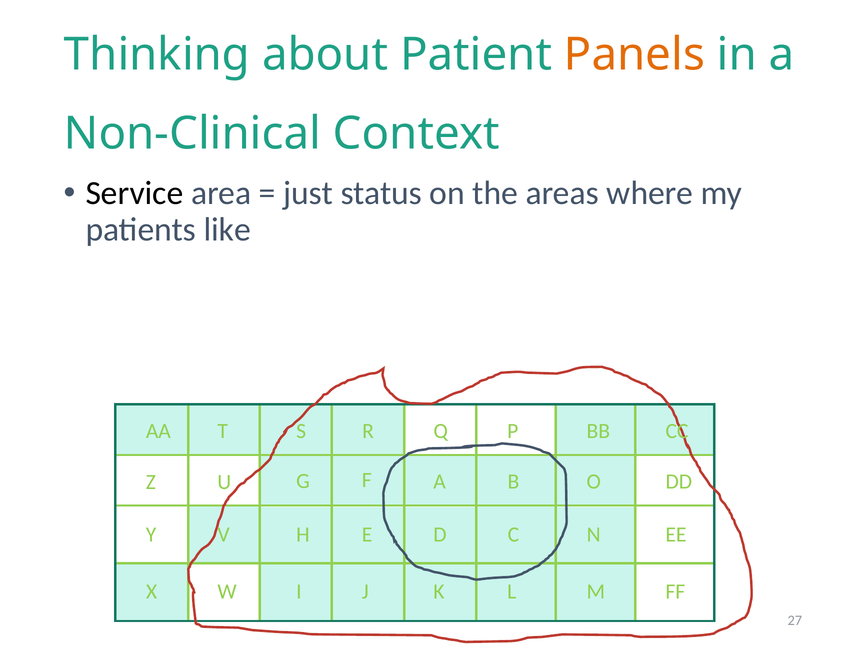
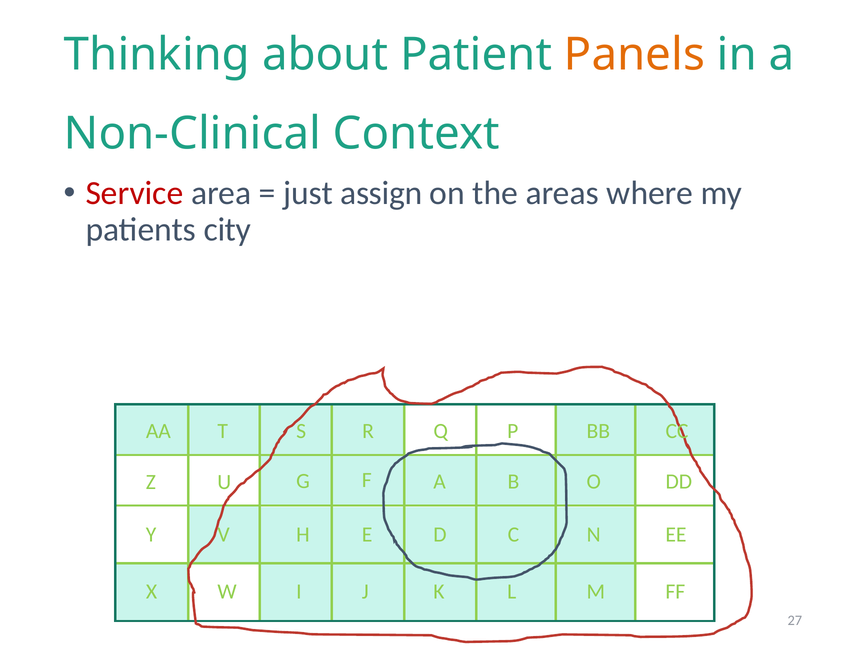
Service colour: black -> red (134, 193)
status: status -> assign (381, 193)
like: like -> city (227, 229)
